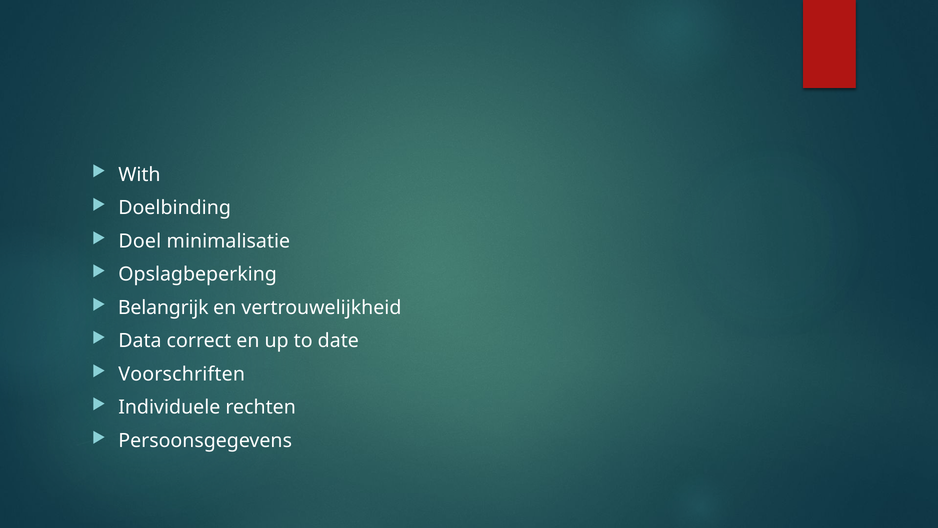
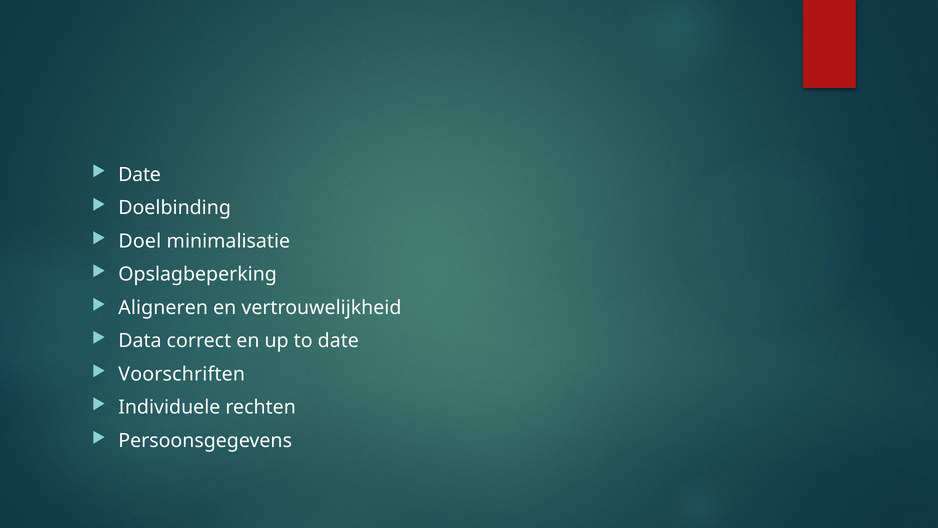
With: With -> Date (140, 175)
Belangrijk: Belangrijk -> Aligneren (163, 308)
